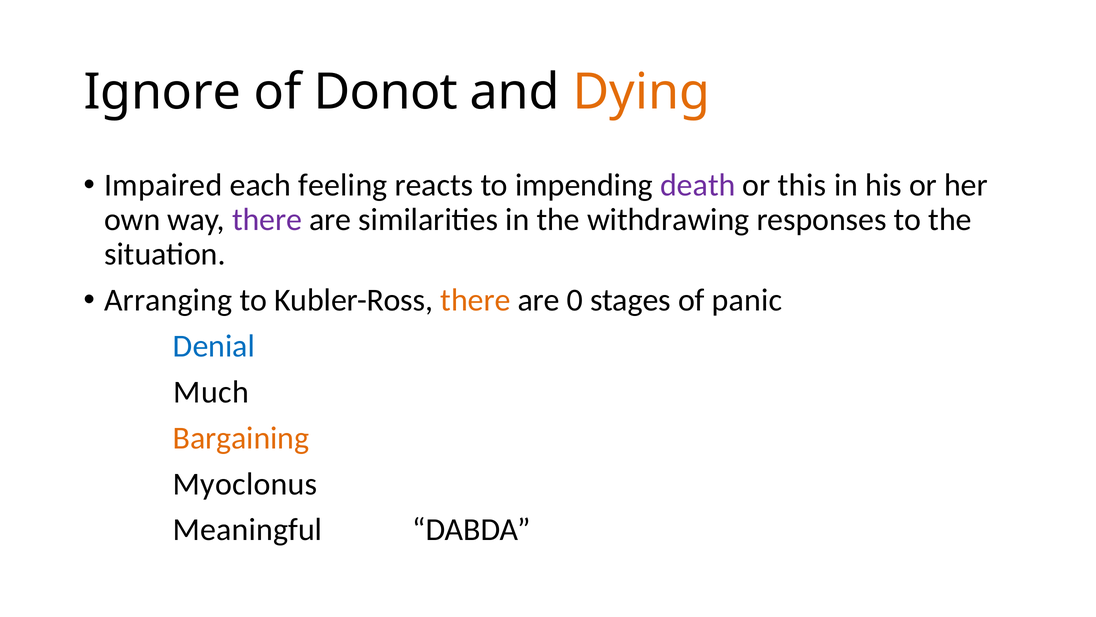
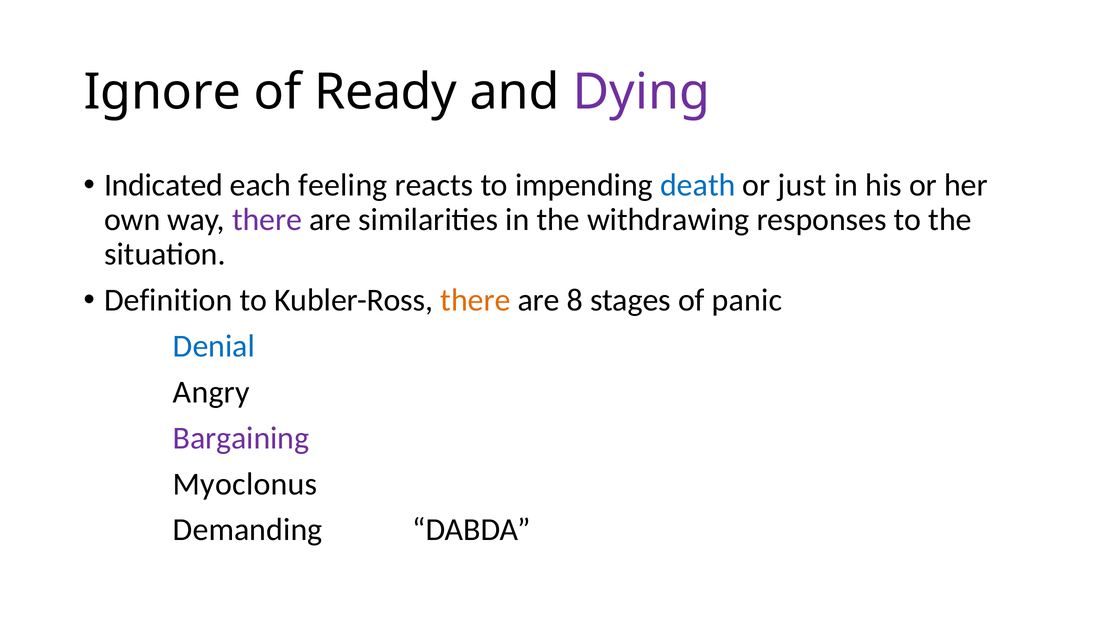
Donot: Donot -> Ready (386, 92)
Dying colour: orange -> purple (641, 92)
Impaired: Impaired -> Indicated (163, 185)
death colour: purple -> blue (698, 185)
this: this -> just (802, 185)
Arranging: Arranging -> Definition (168, 300)
0: 0 -> 8 (575, 300)
Much: Much -> Angry (211, 392)
Bargaining colour: orange -> purple (241, 438)
Meaningful: Meaningful -> Demanding (248, 530)
